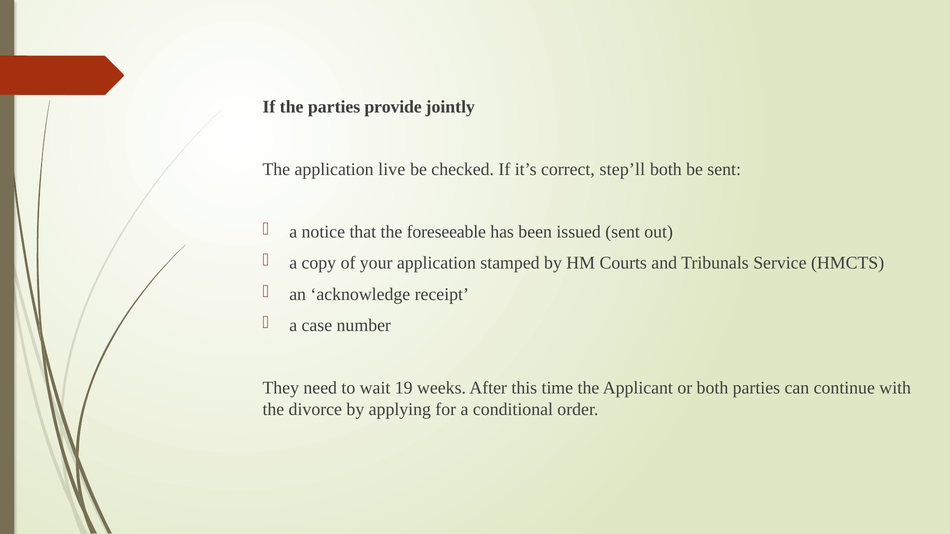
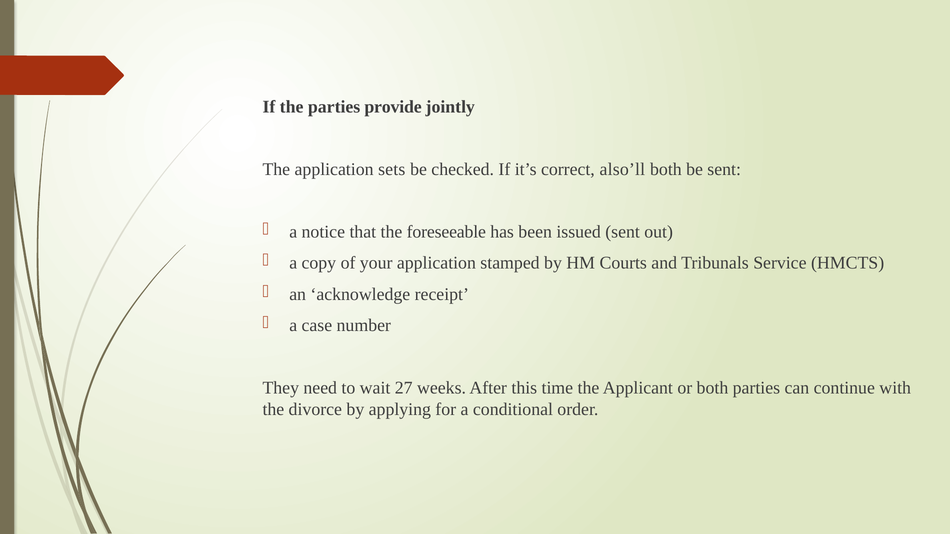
live: live -> sets (392, 169)
step’ll: step’ll -> also’ll (622, 169)
19: 19 -> 27 (404, 388)
